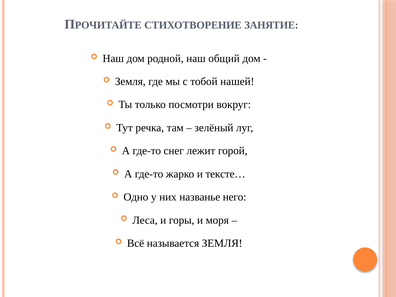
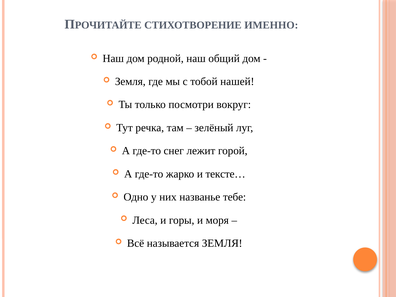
ЗАНЯТИЕ: ЗАНЯТИЕ -> ИМЕННО (271, 25)
него: него -> тебе (235, 197)
